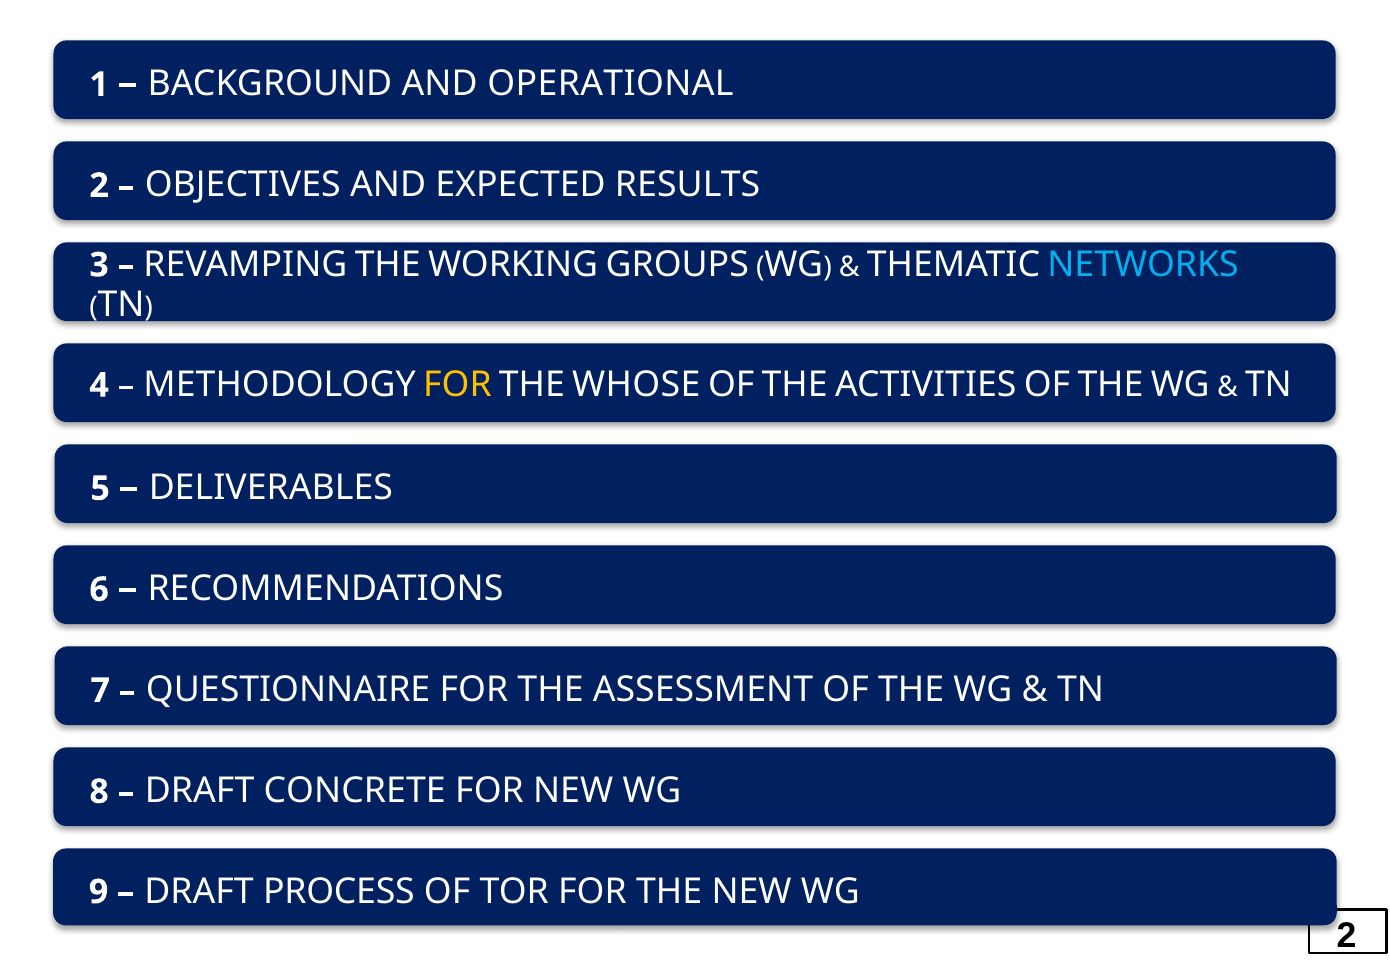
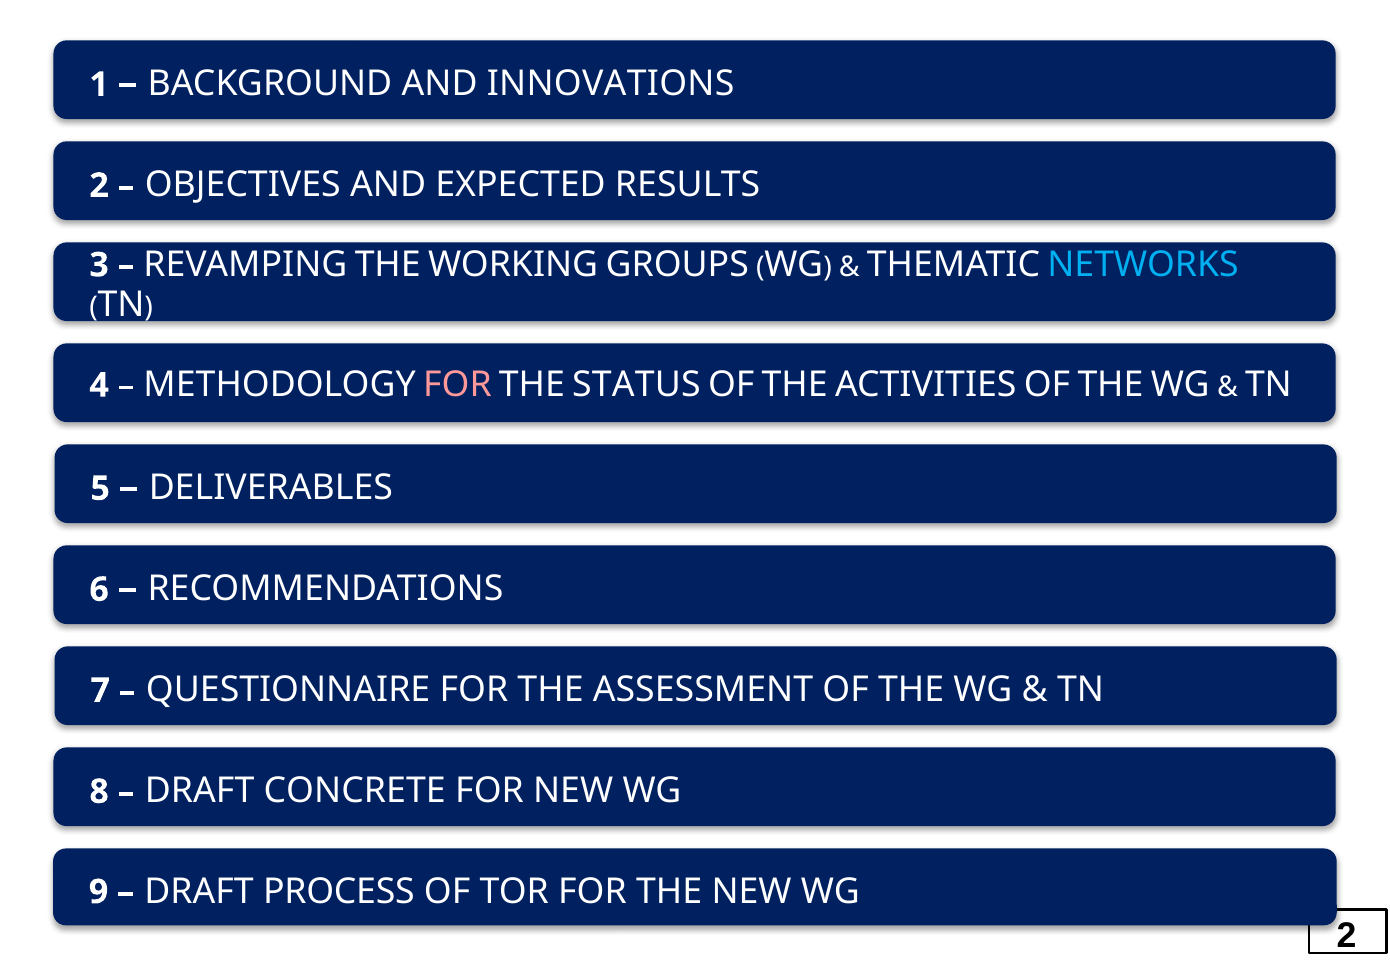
OPERATIONAL: OPERATIONAL -> INNOVATIONS (611, 84)
FOR colour: yellow -> pink (457, 385)
WHOSE: WHOSE -> STATUS (636, 385)
